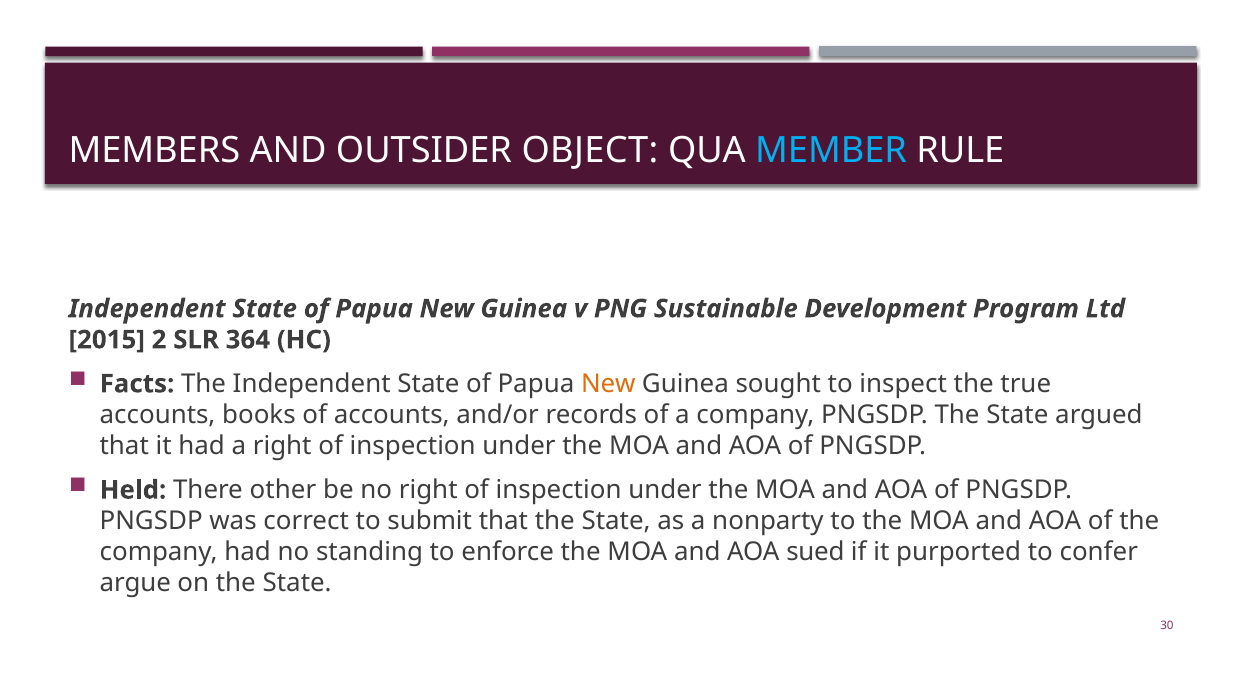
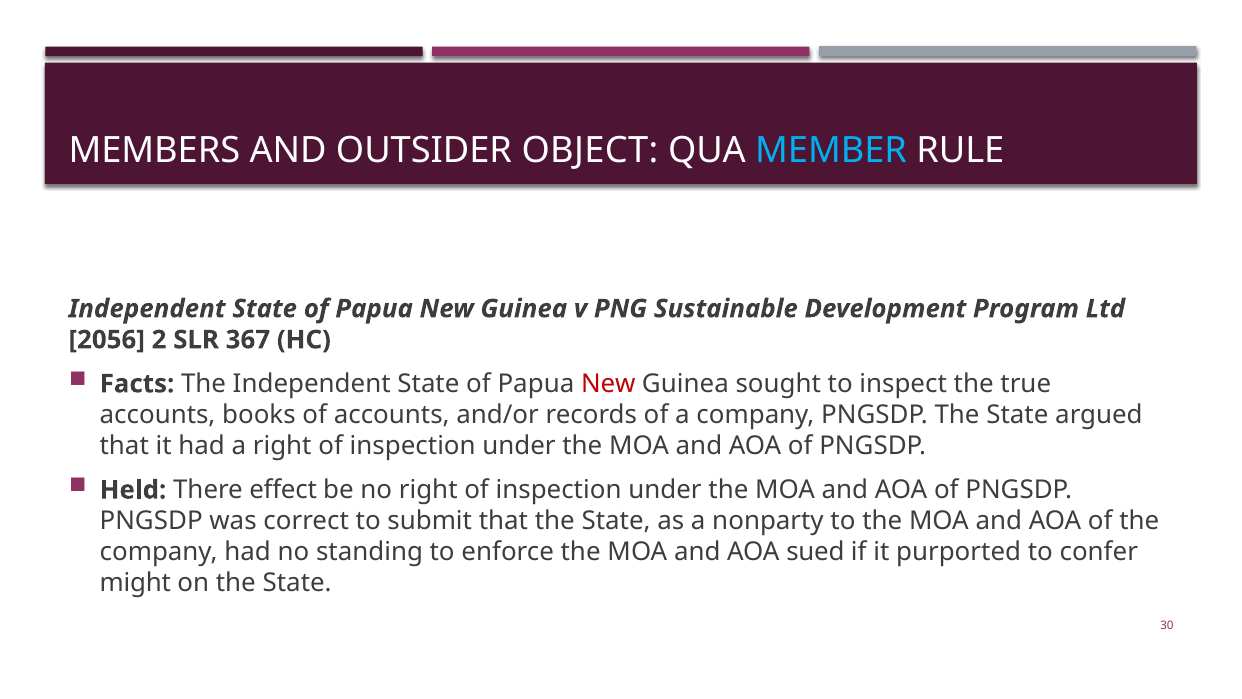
2015: 2015 -> 2056 (107, 340)
364: 364 -> 367 (248, 340)
New colour: orange -> red (608, 384)
other: other -> effect (283, 490)
argue: argue -> might (135, 583)
